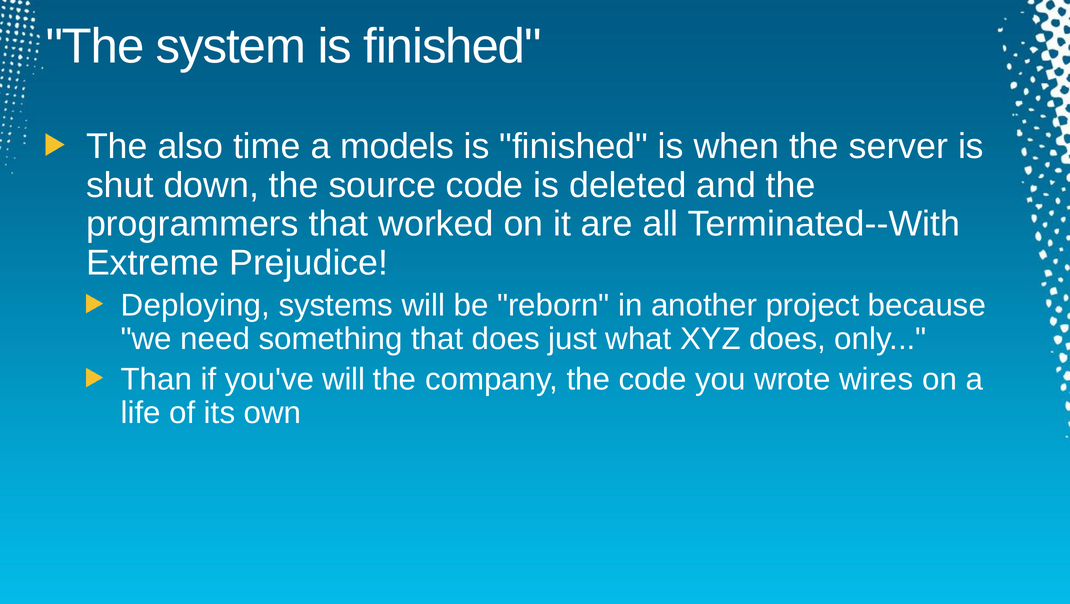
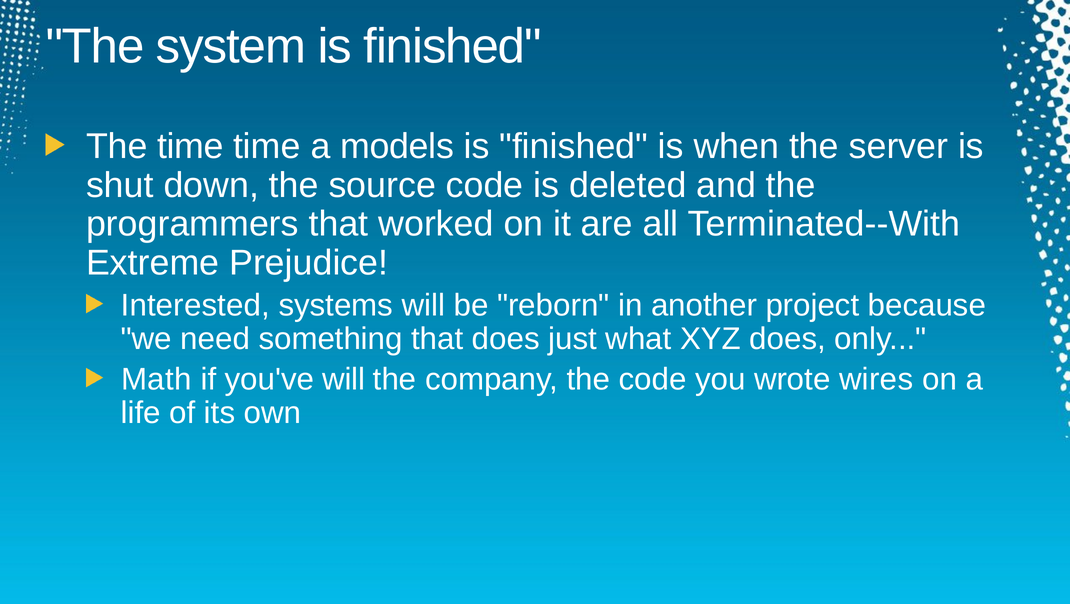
The also: also -> time (191, 147)
Deploying: Deploying -> Interested (195, 305)
Than: Than -> Math (156, 379)
